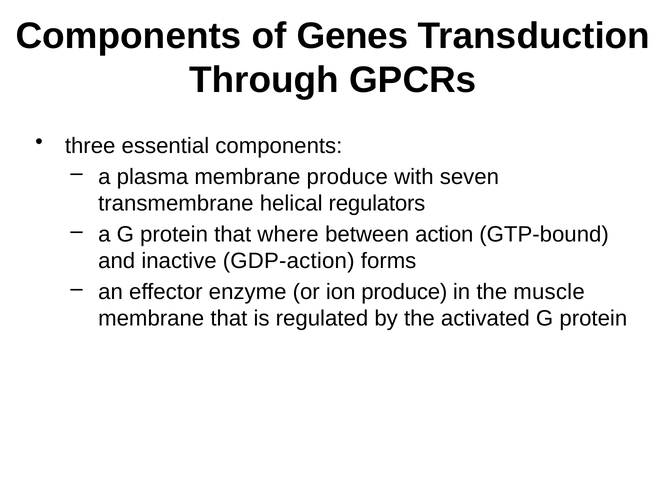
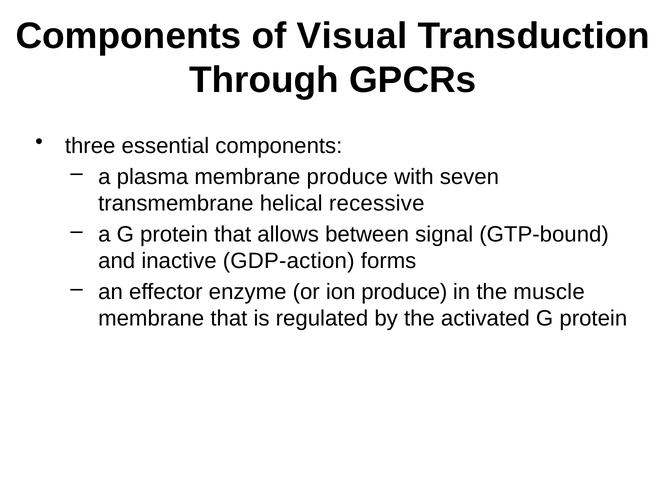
Genes: Genes -> Visual (352, 36)
regulators: regulators -> recessive (377, 204)
where: where -> allows (288, 235)
action: action -> signal (444, 235)
